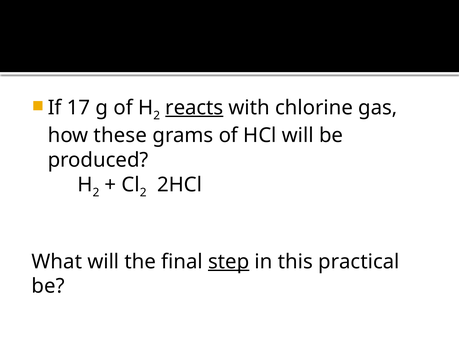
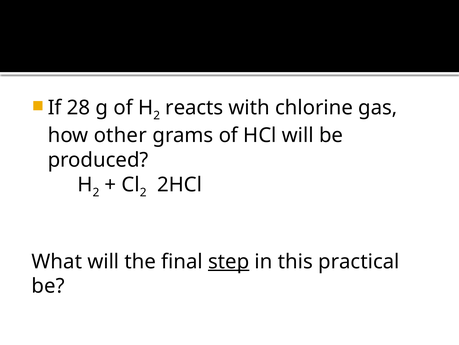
17: 17 -> 28 (79, 107)
reacts underline: present -> none (194, 107)
these: these -> other (120, 135)
